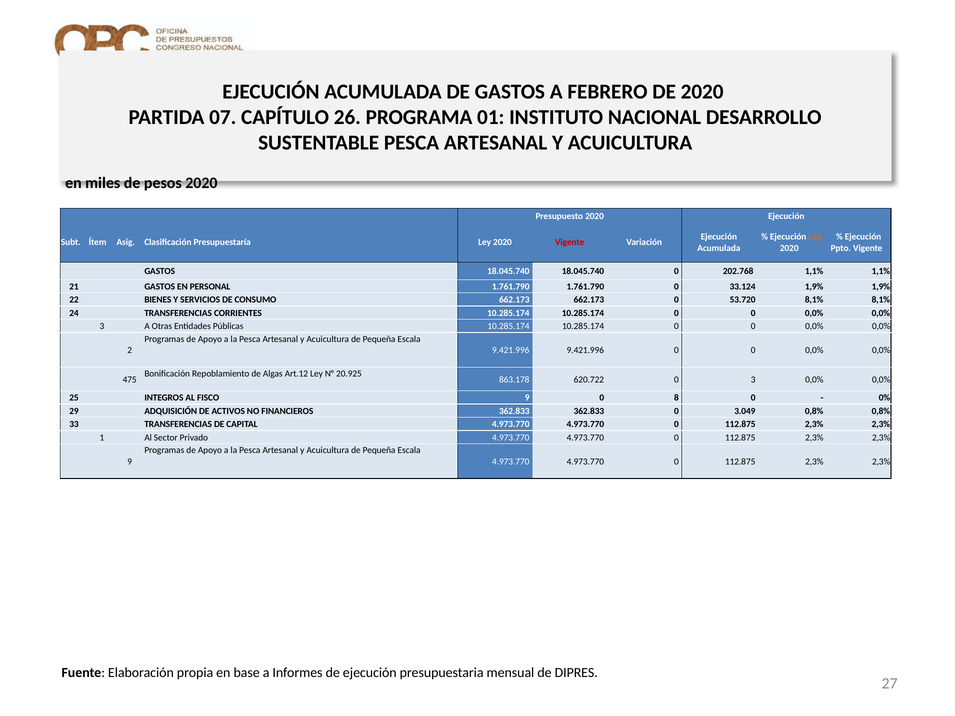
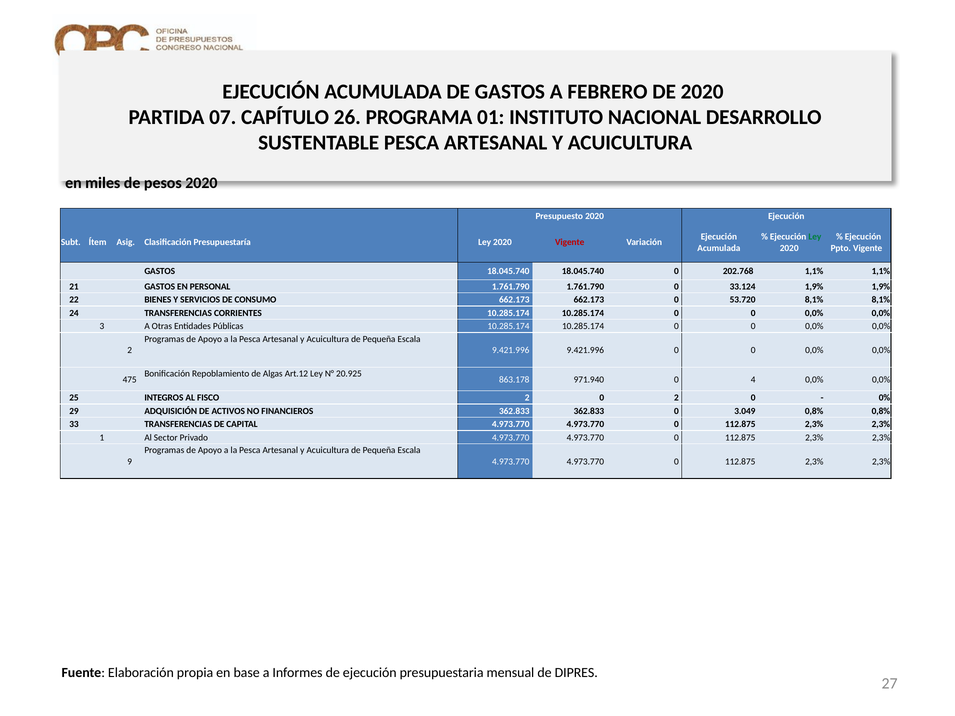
Ley colour: orange -> green (815, 237)
620.722: 620.722 -> 971.940 (589, 380)
0 3: 3 -> 4 (753, 380)
FISCO 9: 9 -> 2 (527, 398)
0 8: 8 -> 2 (676, 398)
